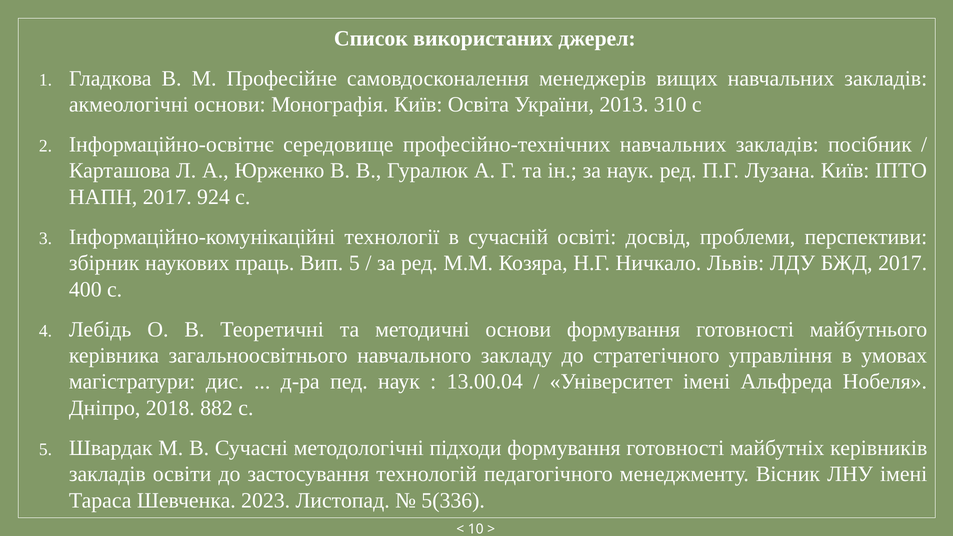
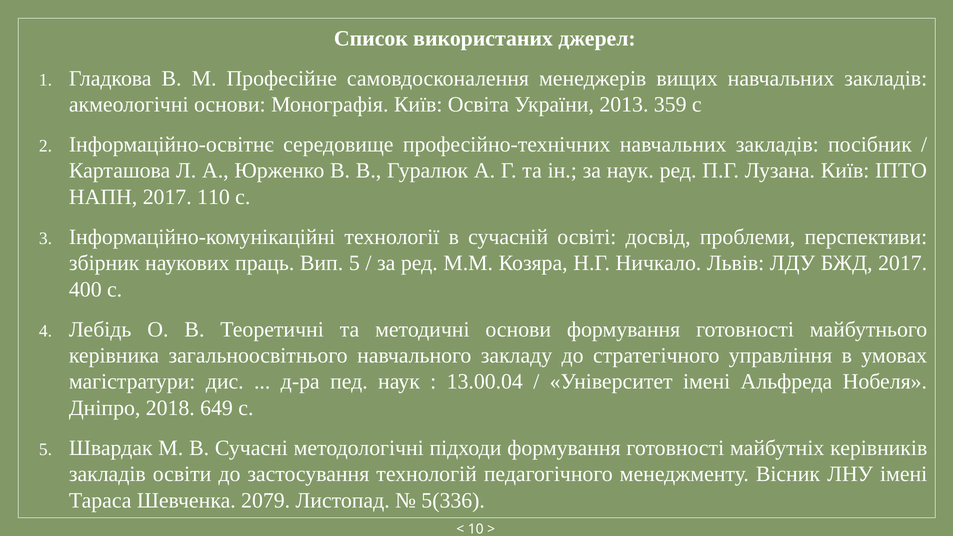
310: 310 -> 359 (670, 105)
924: 924 -> 110 (213, 197)
882: 882 -> 649 (217, 408)
2023: 2023 -> 2079 (266, 500)
